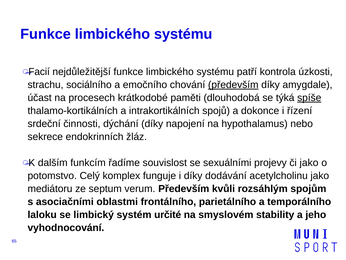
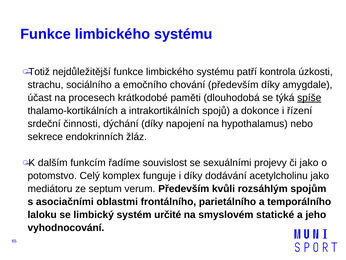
Facií: Facií -> Totiž (39, 72)
především underline: present -> none (233, 85)
stability: stability -> statické (275, 214)
